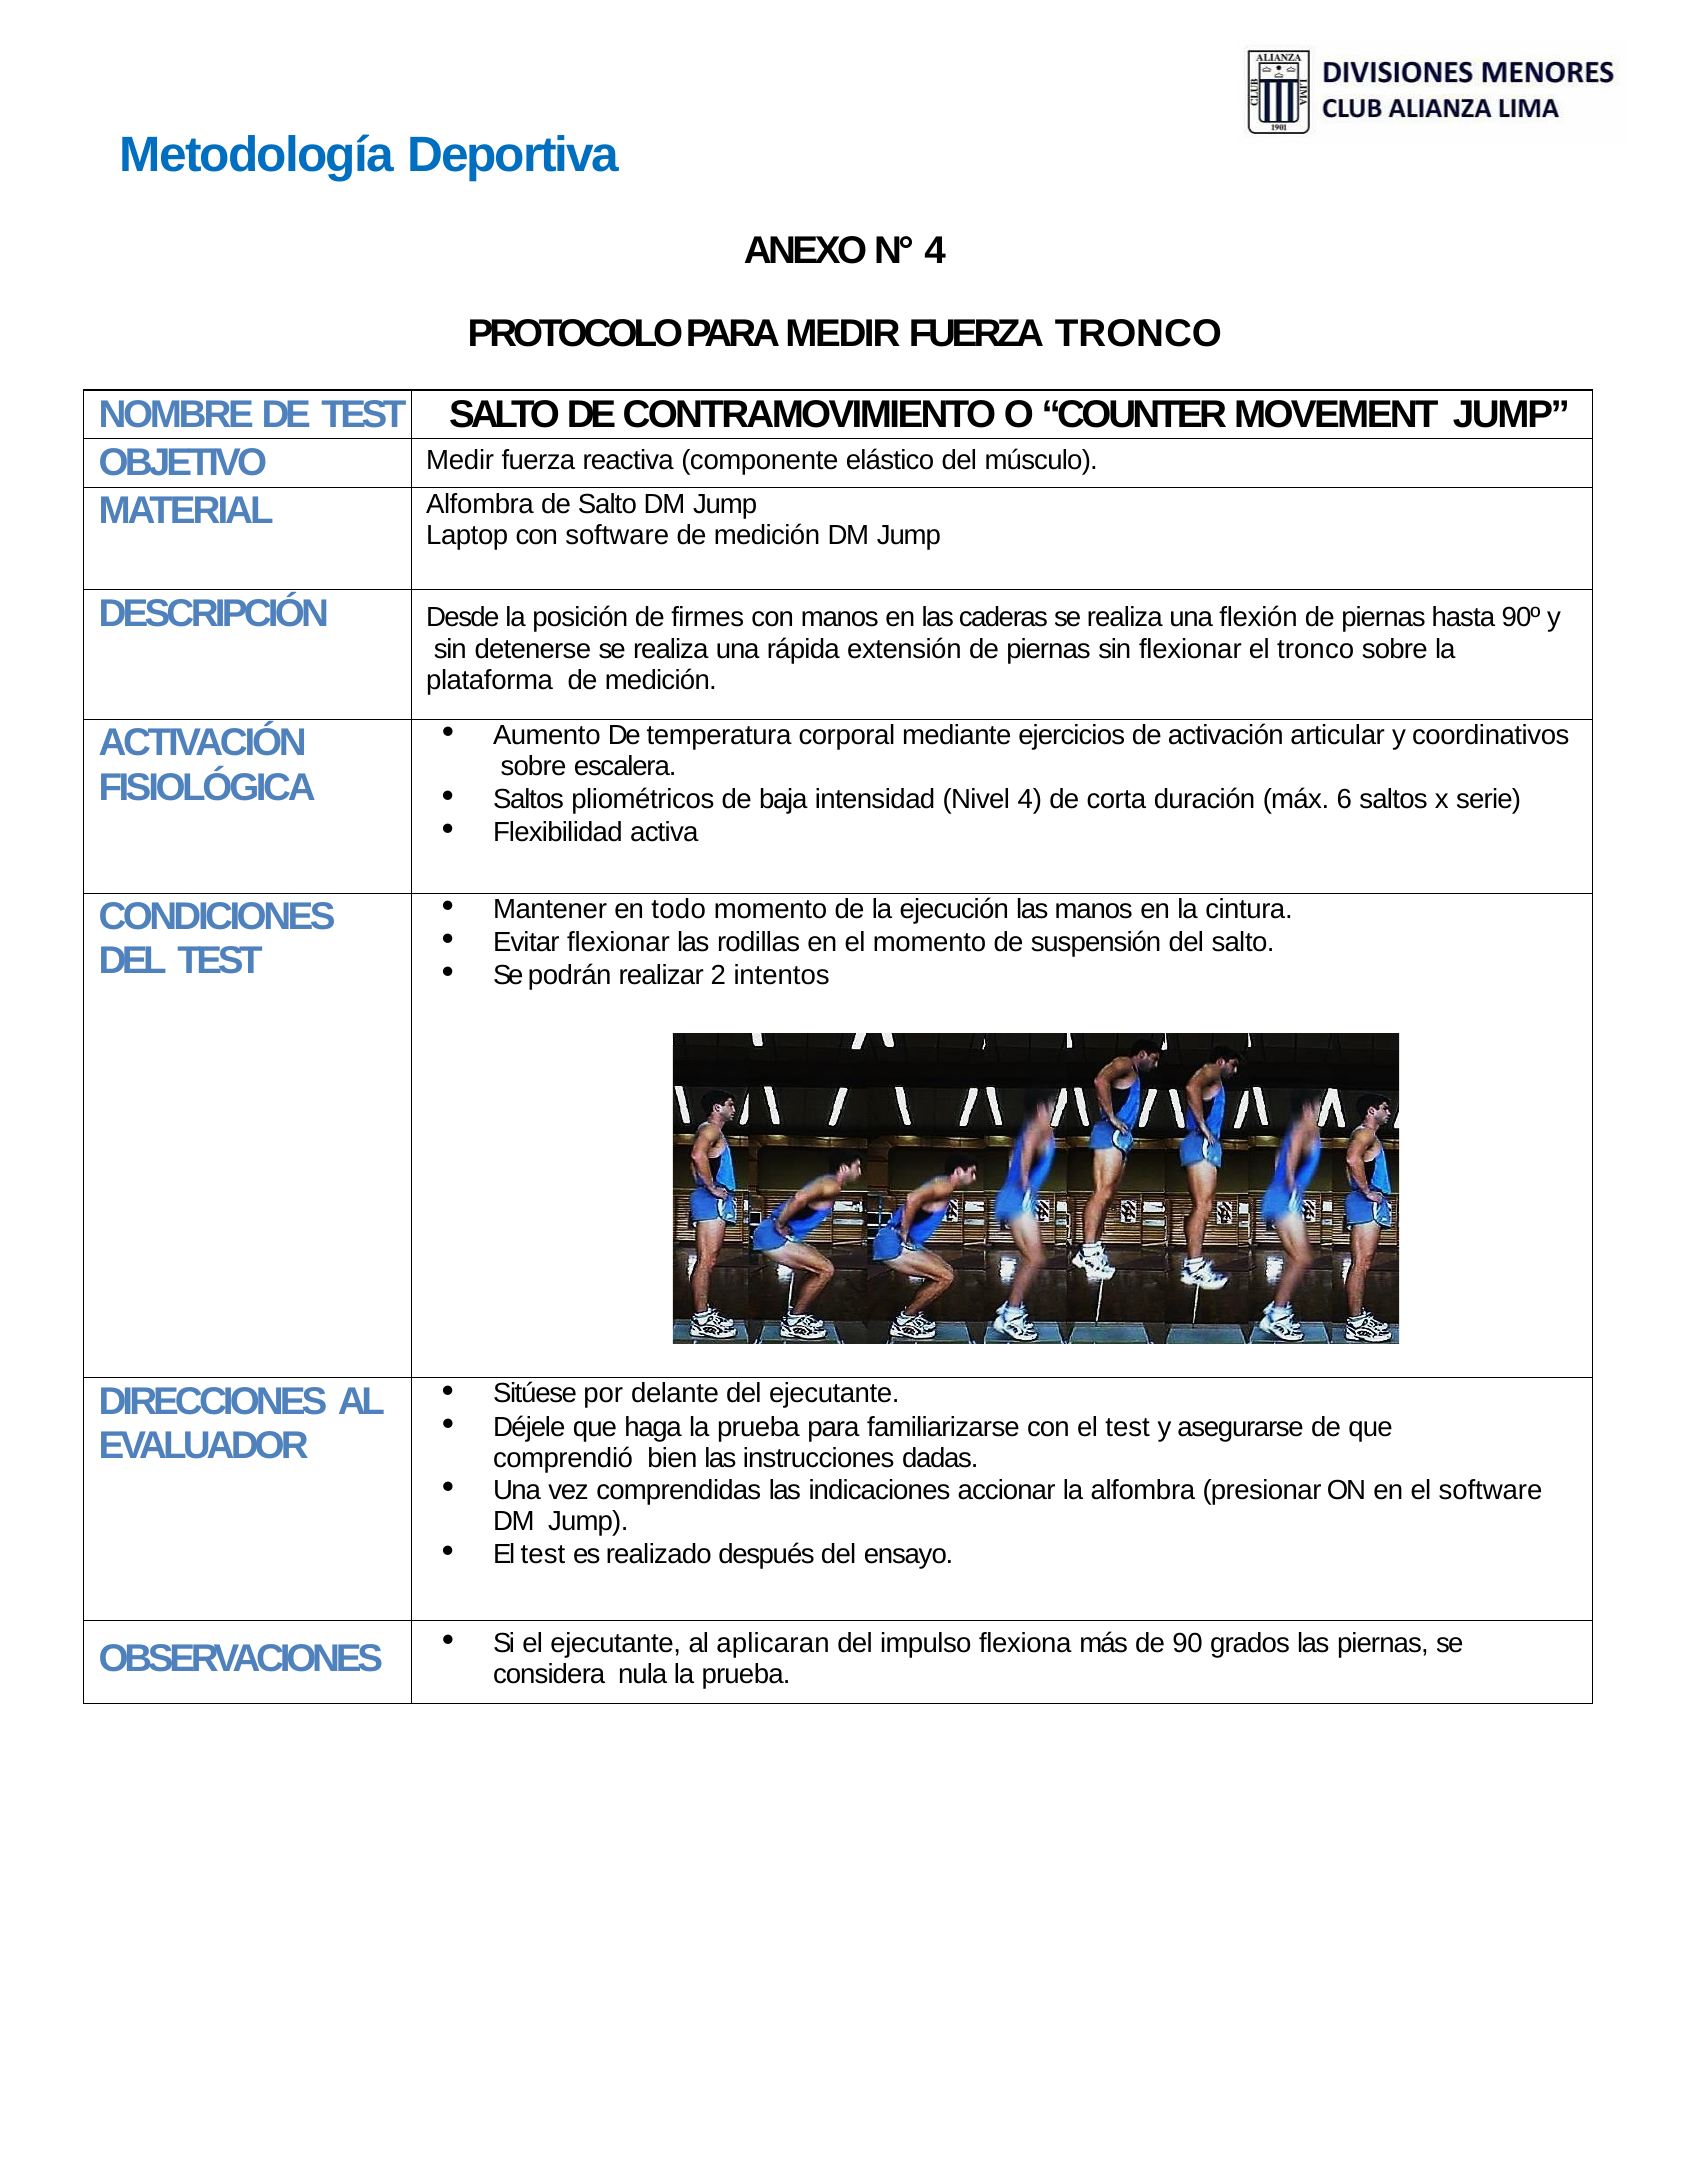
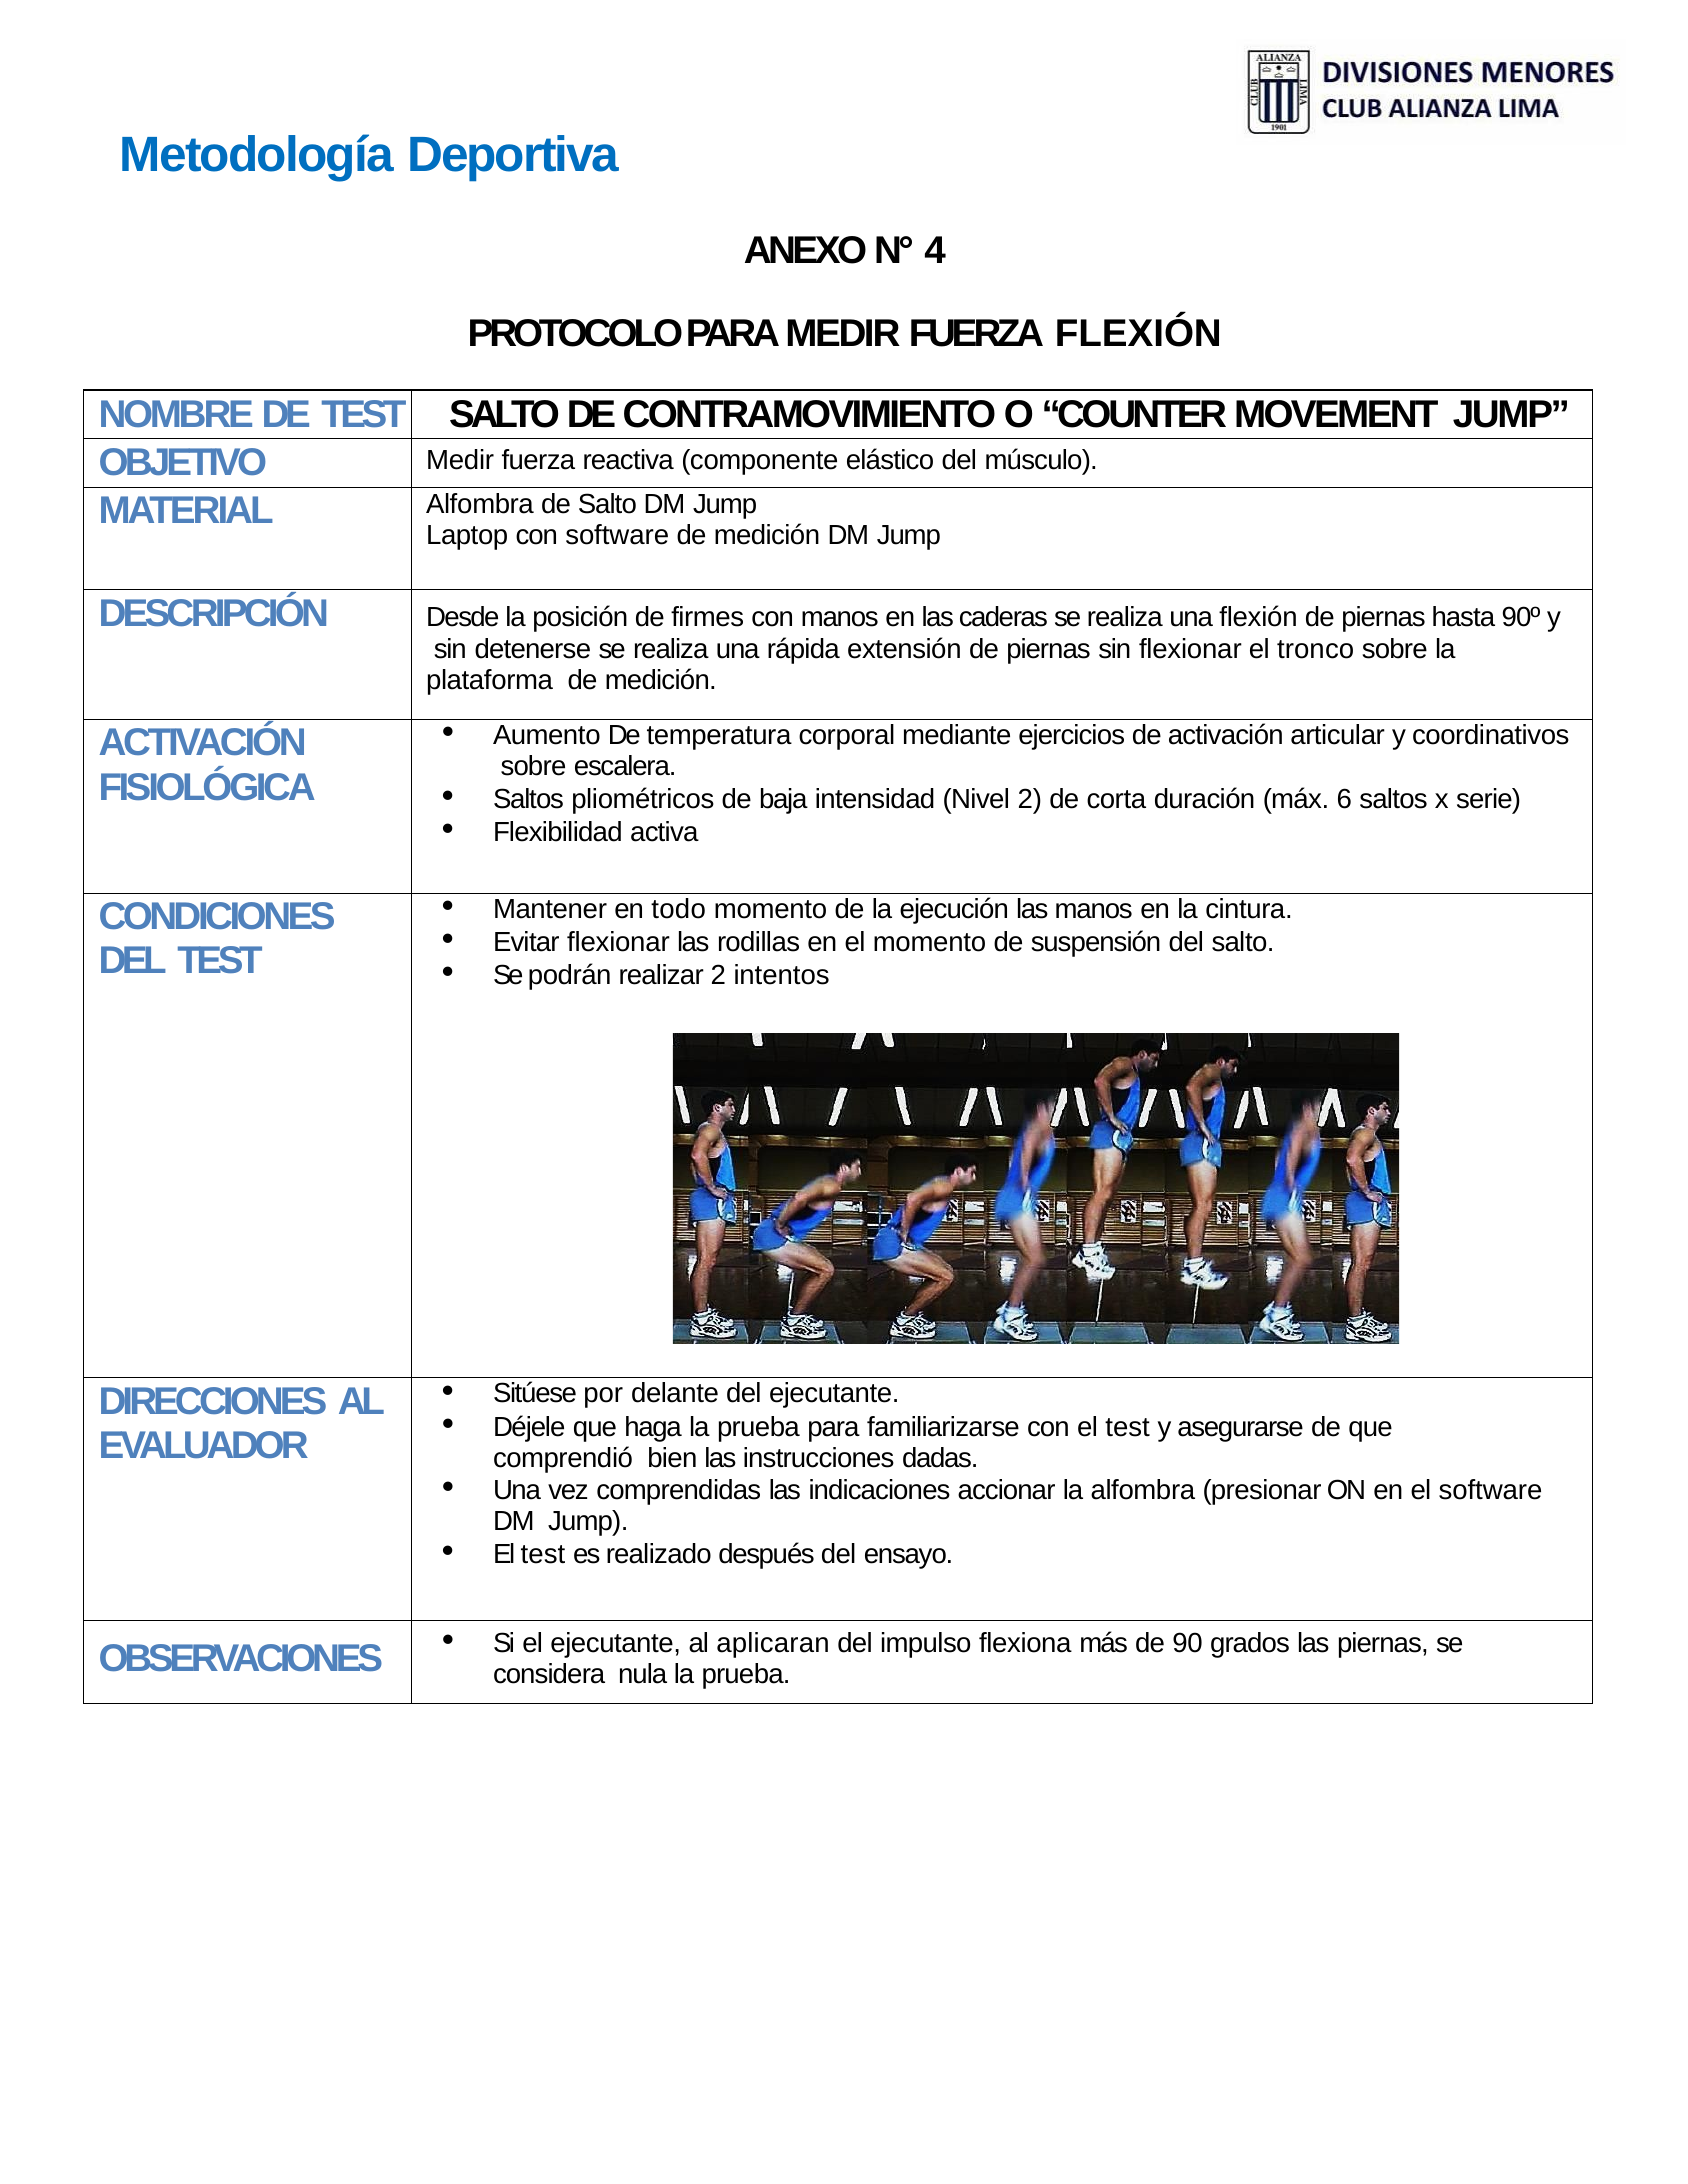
FUERZA TRONCO: TRONCO -> FLEXIÓN (1138, 334)
Nivel 4: 4 -> 2 (1030, 800)
